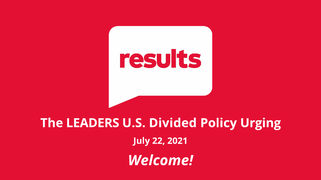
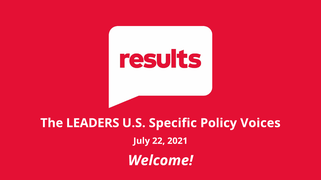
Divided: Divided -> Specific (173, 123)
Urging: Urging -> Voices (260, 123)
